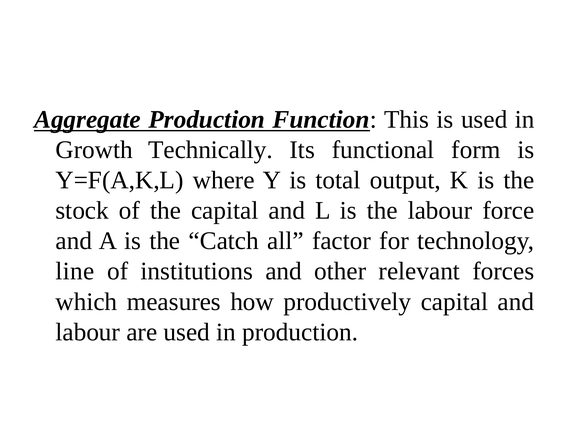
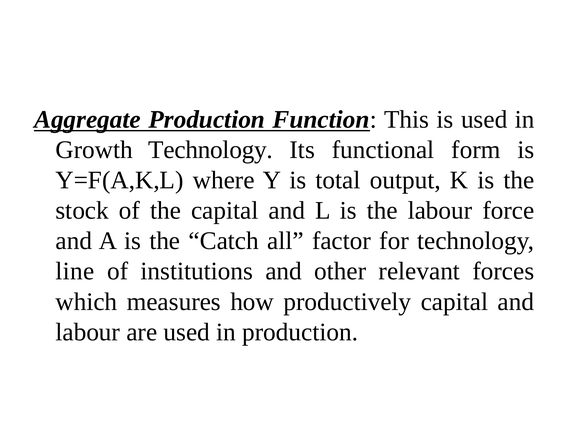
Growth Technically: Technically -> Technology (211, 150)
